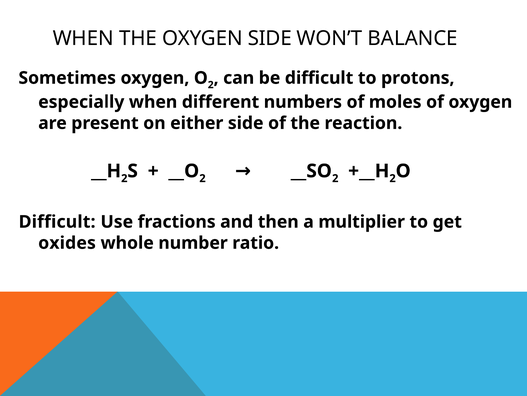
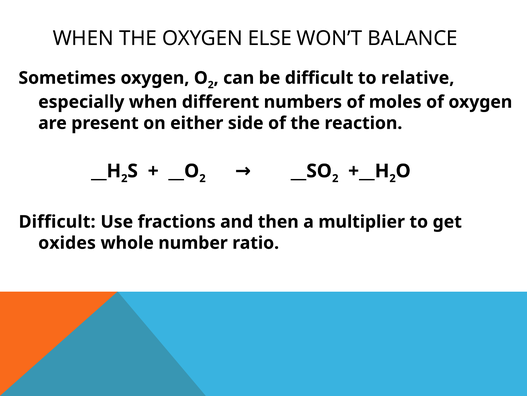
OXYGEN SIDE: SIDE -> ELSE (270, 38)
protons: protons -> relative (418, 78)
